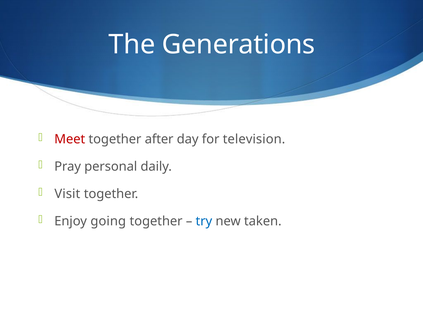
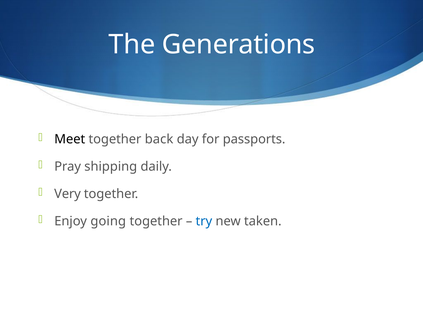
Meet colour: red -> black (70, 139)
after: after -> back (159, 139)
television: television -> passports (254, 139)
personal: personal -> shipping (111, 166)
Visit: Visit -> Very (68, 193)
